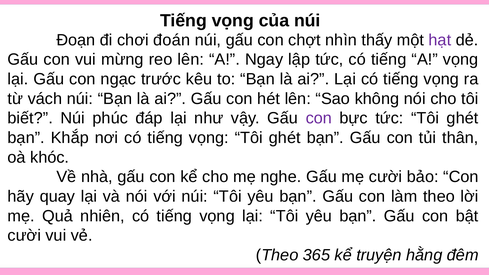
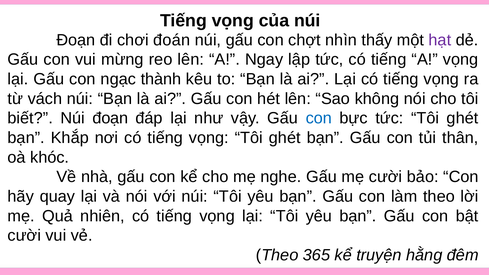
trước: trước -> thành (161, 79)
biết Núi phúc: phúc -> đoạn (110, 118)
con colour: purple -> blue (319, 118)
